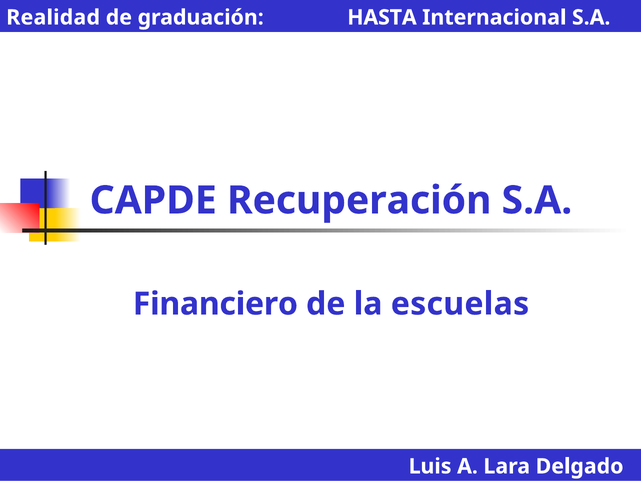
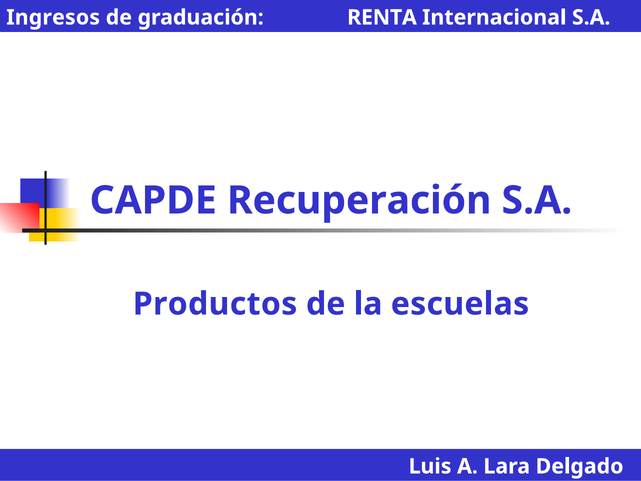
Realidad: Realidad -> Ingresos (53, 17)
HASTA: HASTA -> RENTA (382, 17)
Financiero: Financiero -> Productos (215, 304)
